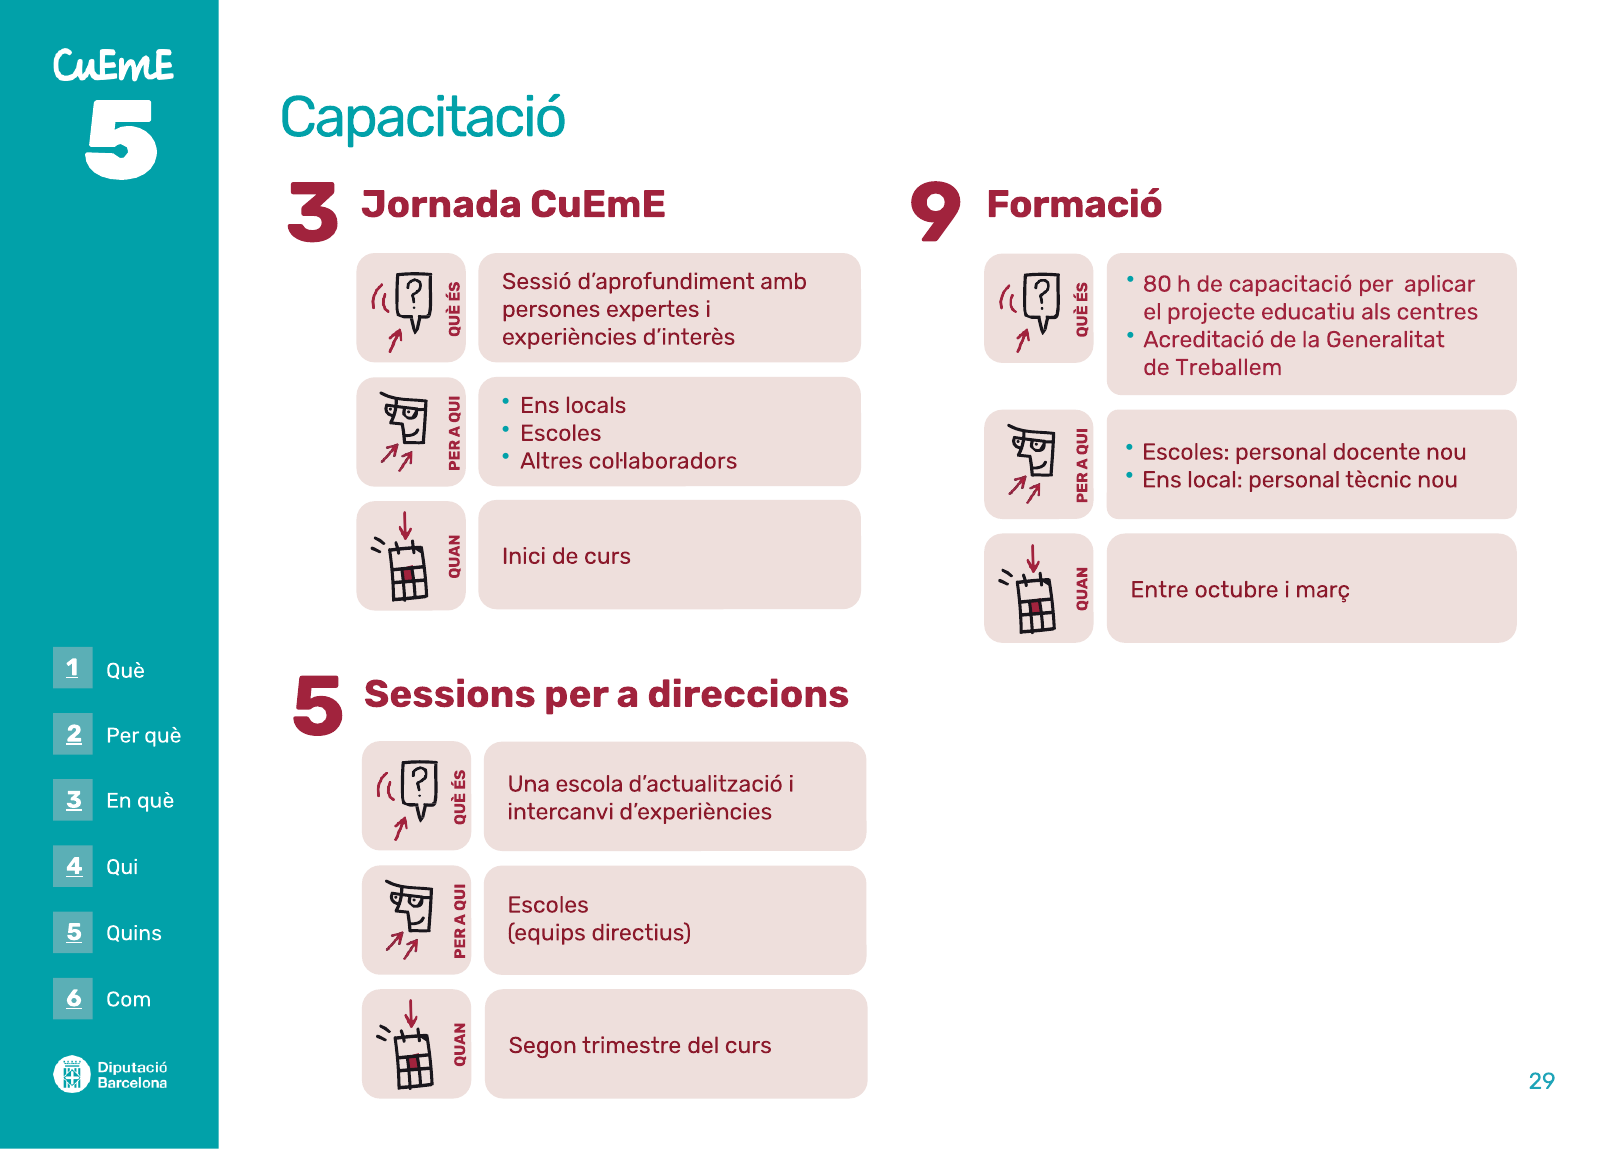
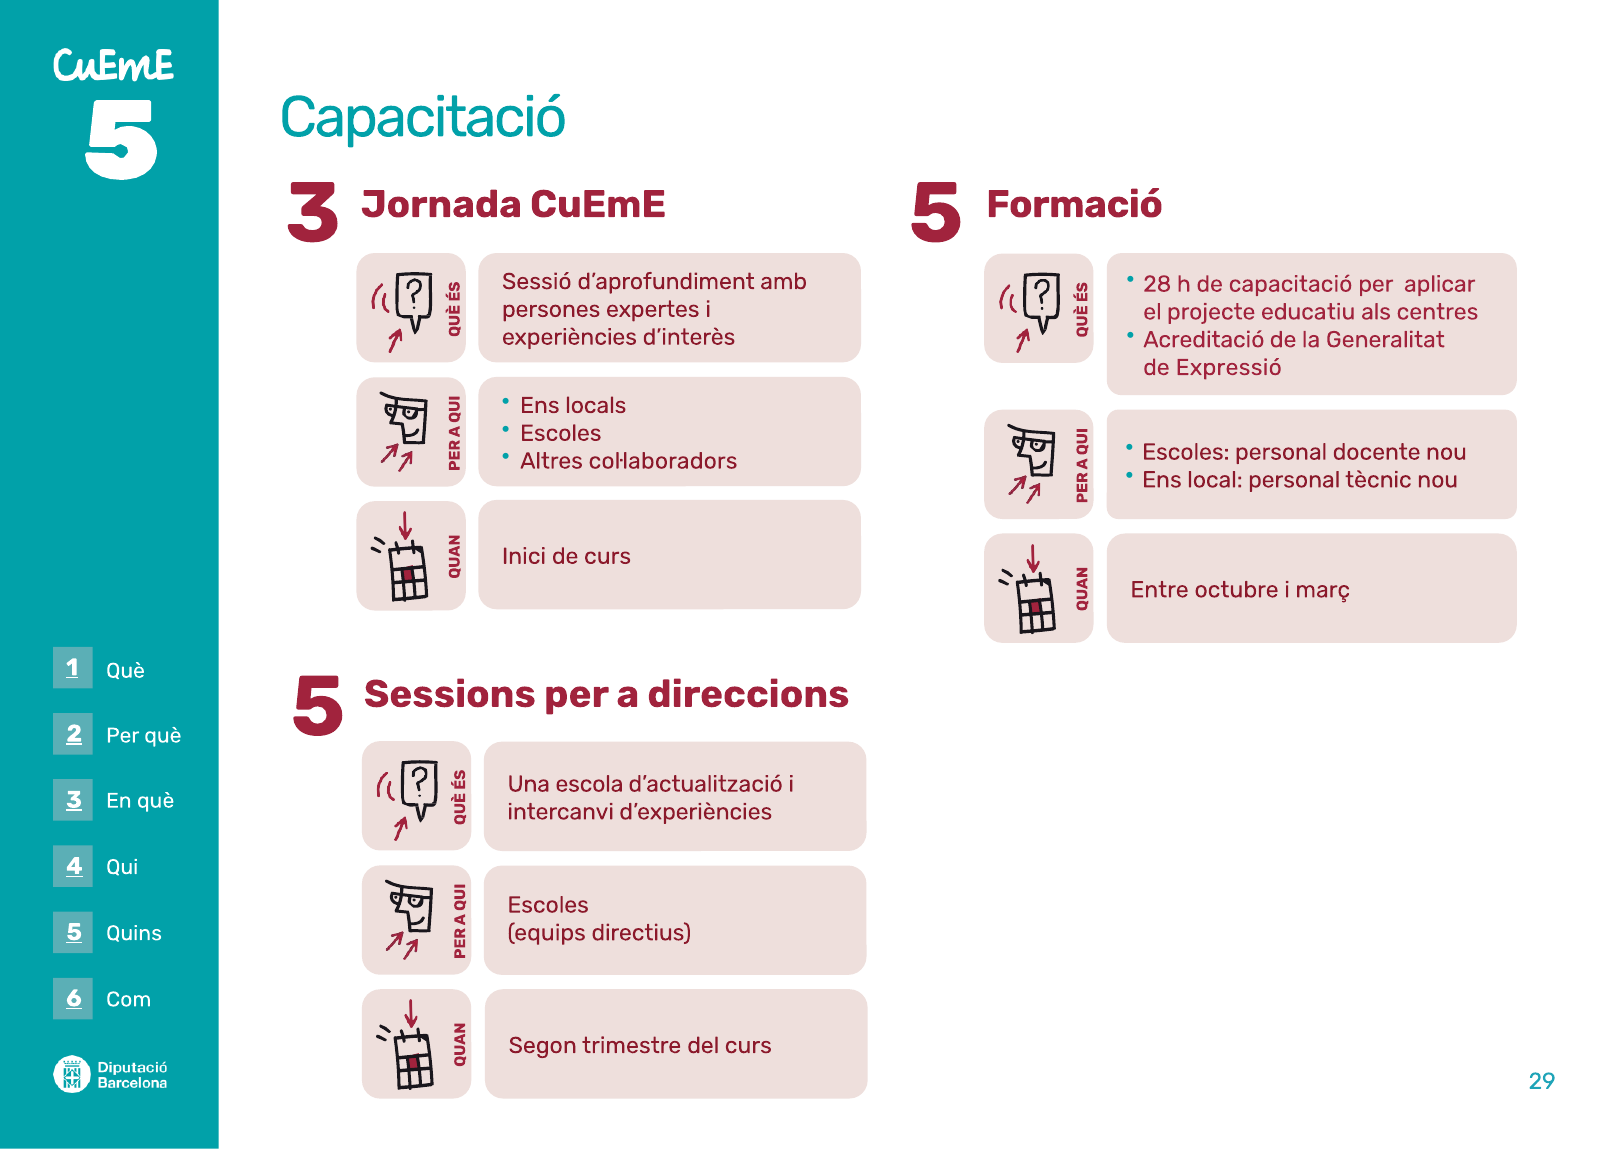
3 9: 9 -> 5 (936, 213)
80: 80 -> 28 (1157, 284)
Treballem: Treballem -> Expressió (1229, 367)
